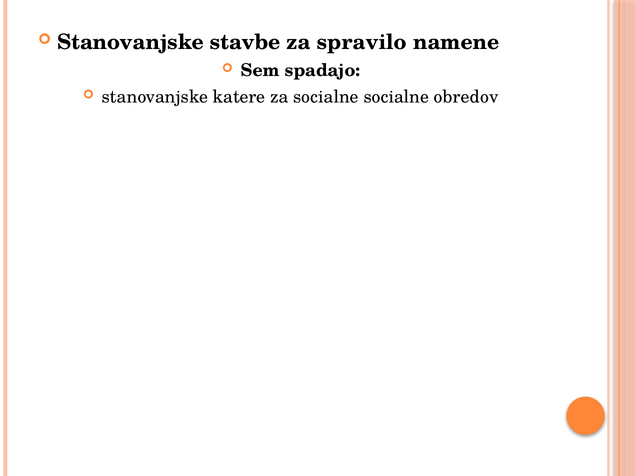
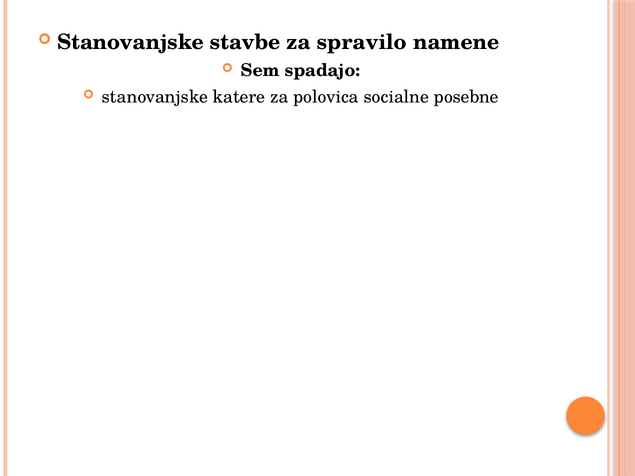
za socialne: socialne -> polovica (326, 97)
obredov: obredov -> posebne (466, 97)
